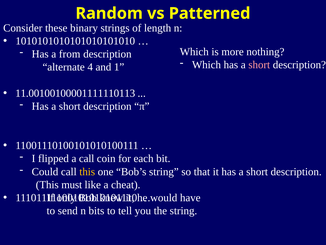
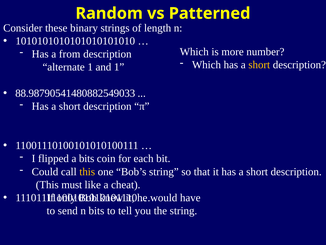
nothing: nothing -> number (265, 52)
short colour: pink -> yellow (259, 65)
alternate 4: 4 -> 1 (90, 67)
11.00100100001111110113: 11.00100100001111110113 -> 88.98790541480882549033 (75, 93)
a call: call -> bits (87, 158)
